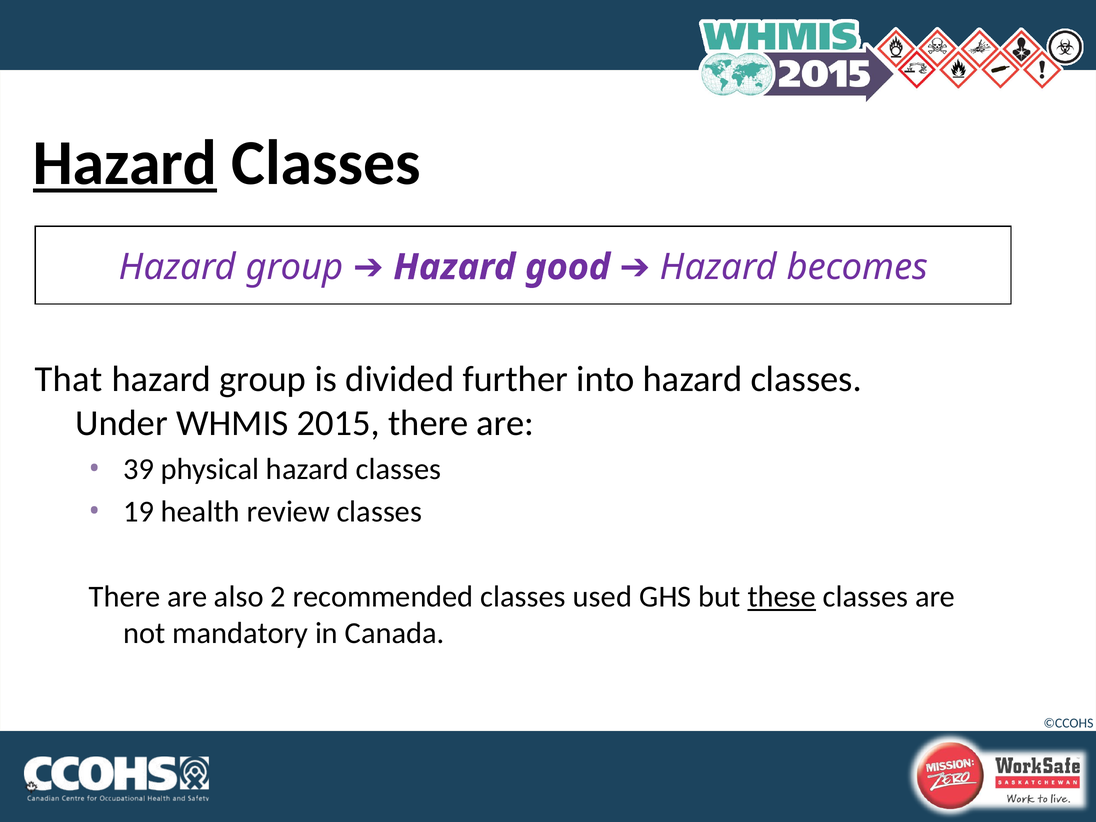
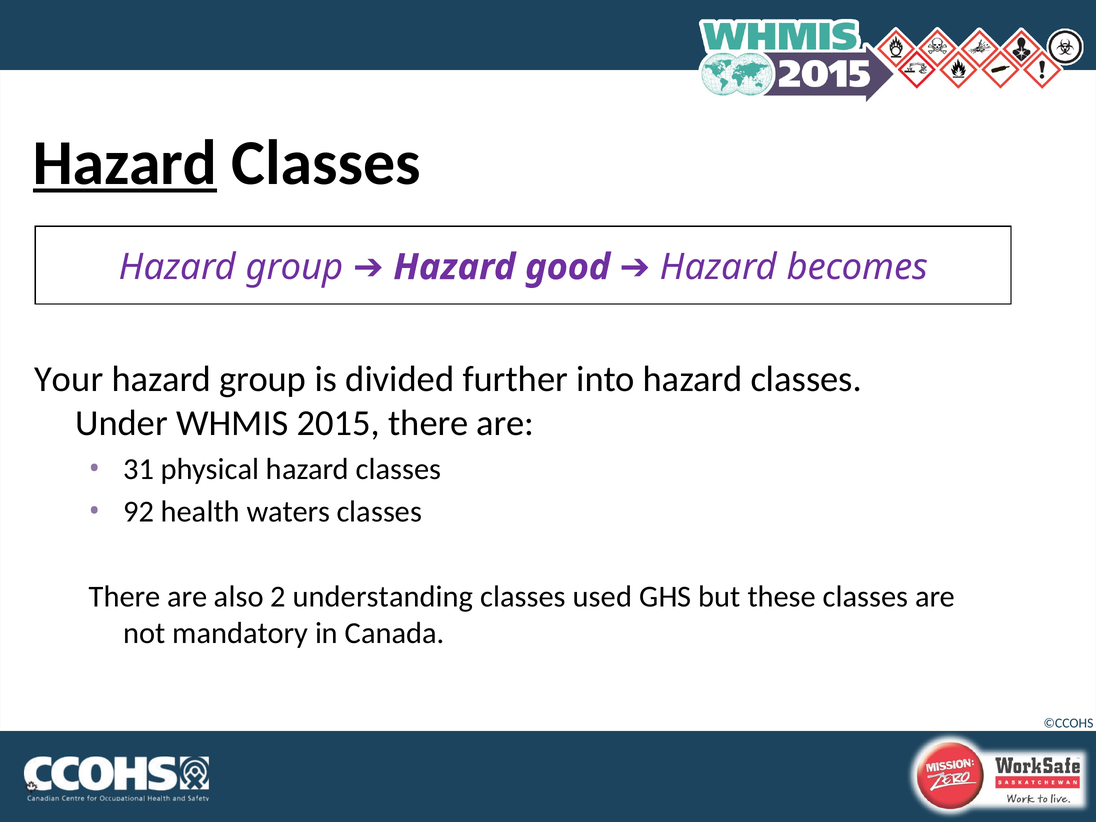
That: That -> Your (69, 379)
39: 39 -> 31 (139, 469)
19: 19 -> 92 (139, 512)
review: review -> waters (288, 512)
recommended: recommended -> understanding (383, 597)
these underline: present -> none (782, 597)
